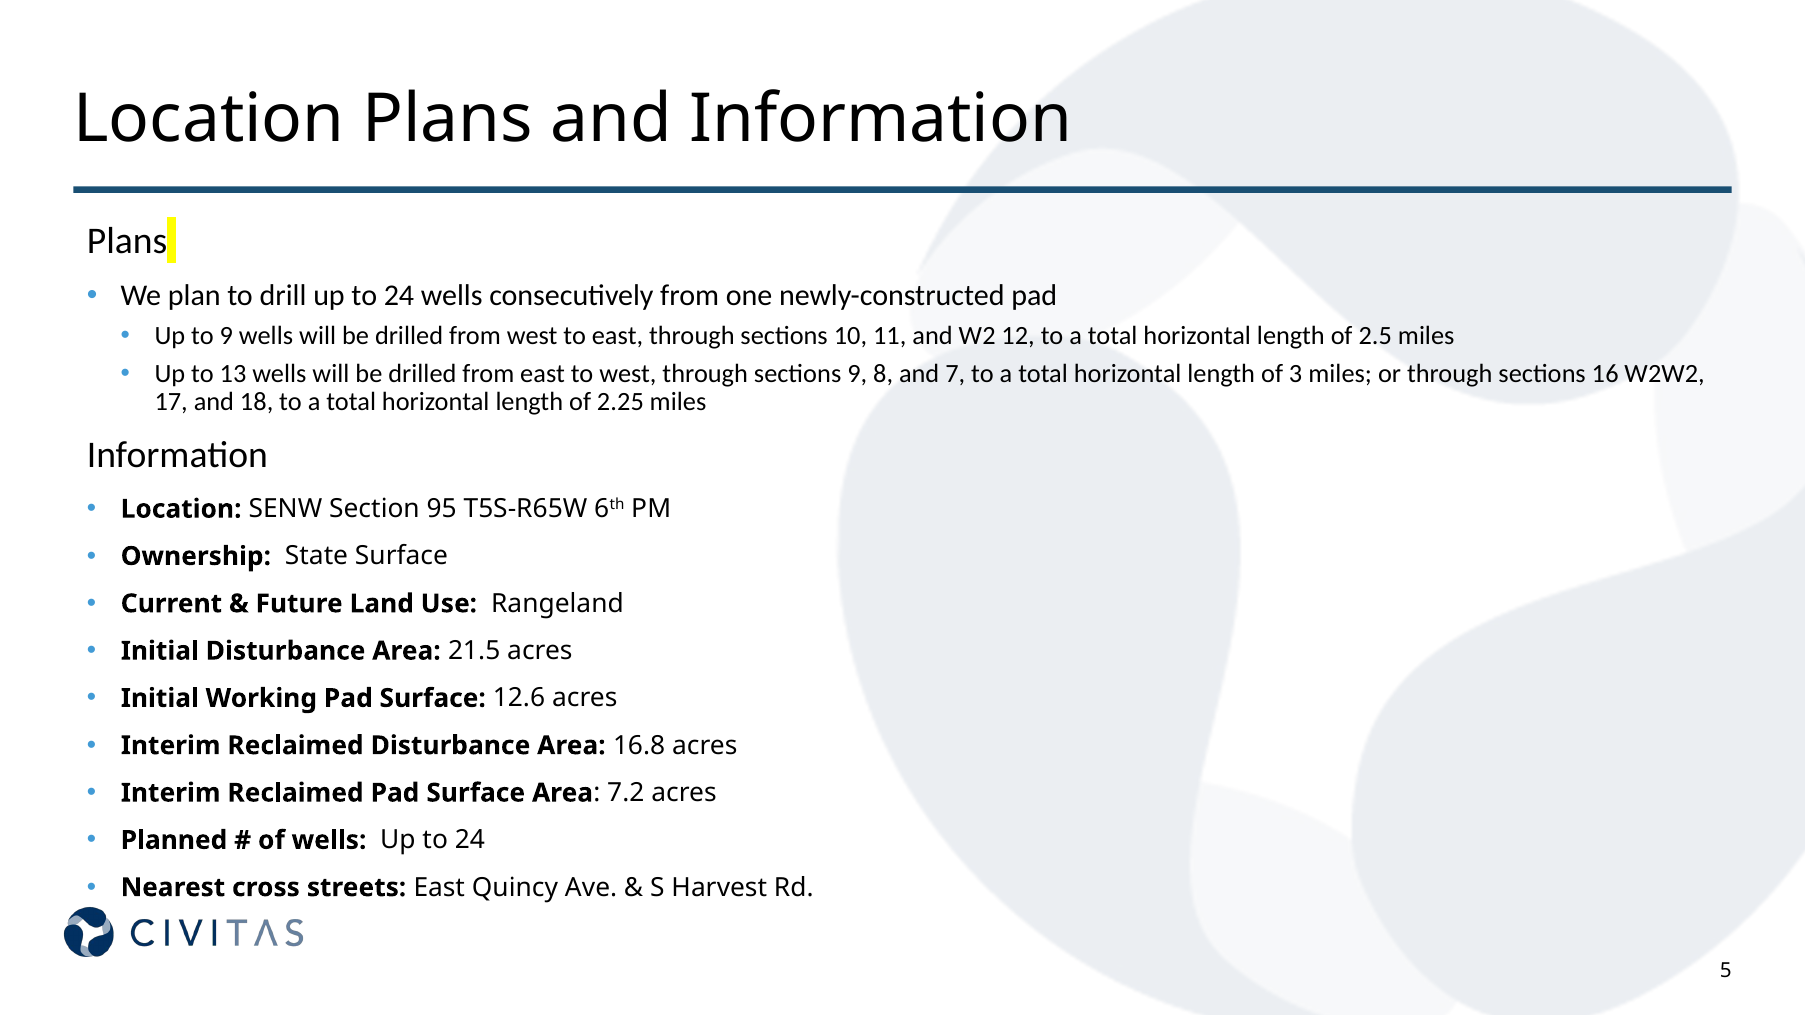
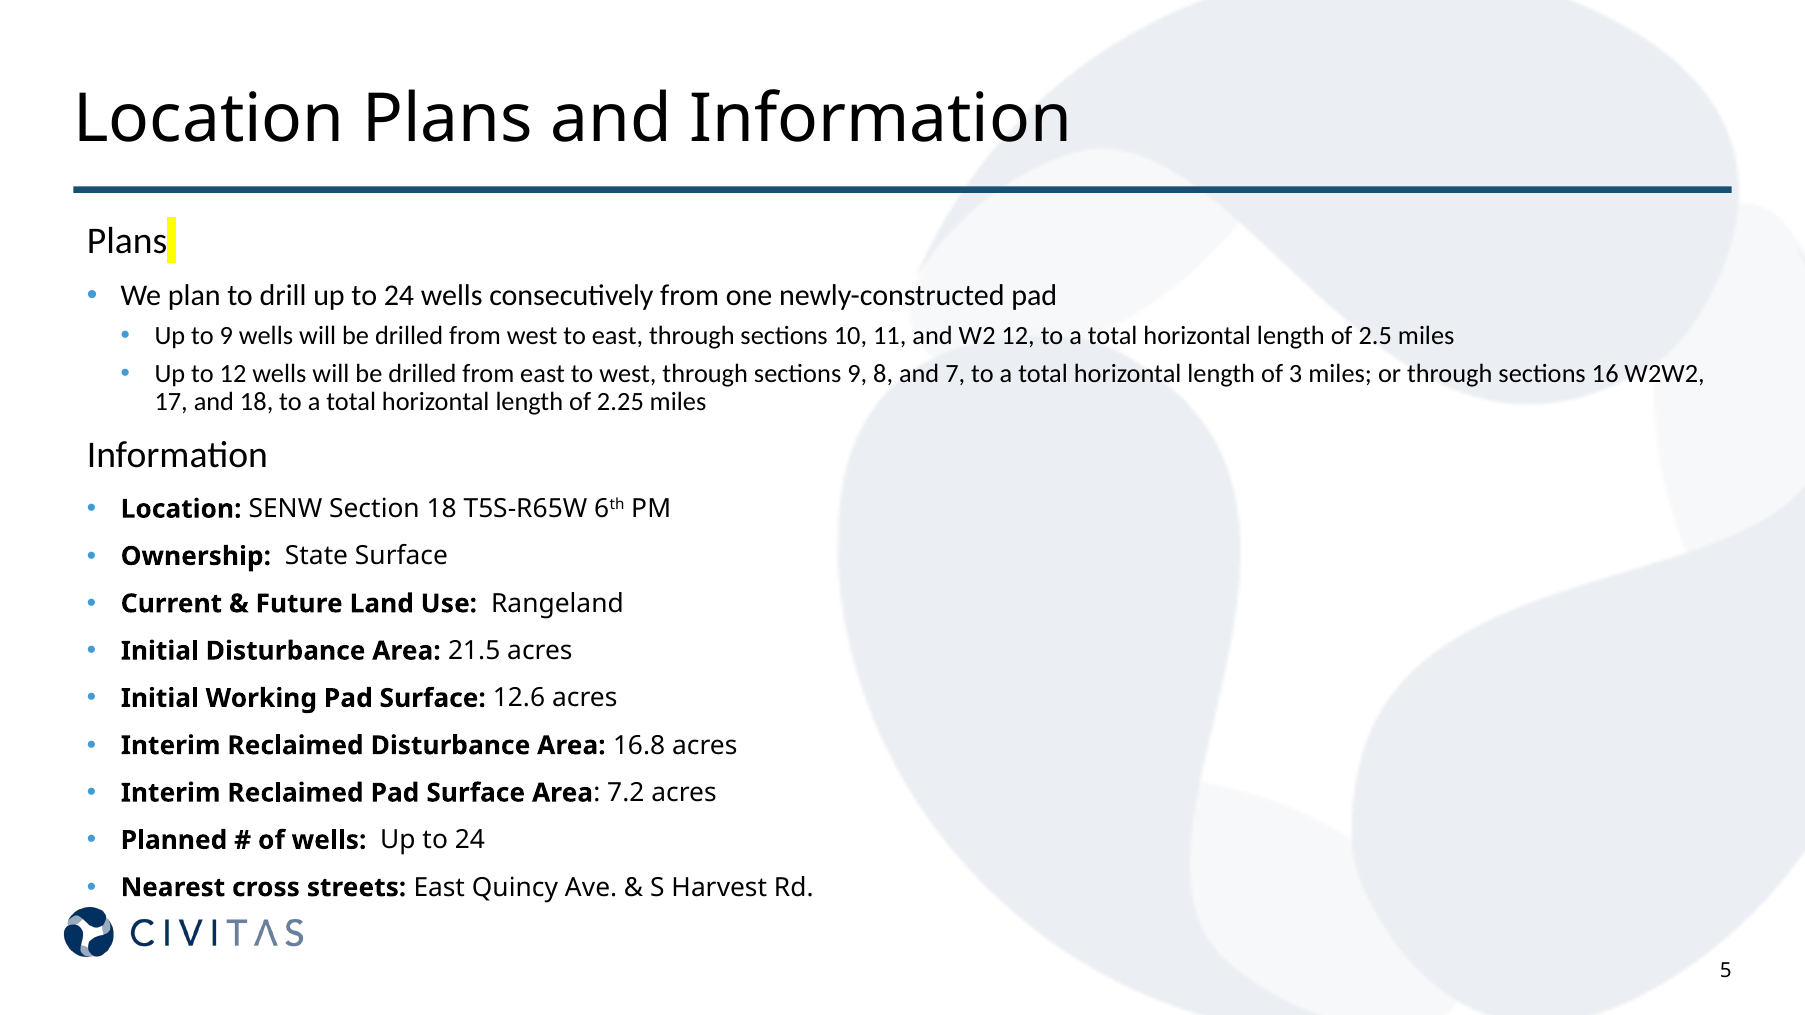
to 13: 13 -> 12 (233, 374)
Section 95: 95 -> 18 (442, 509)
